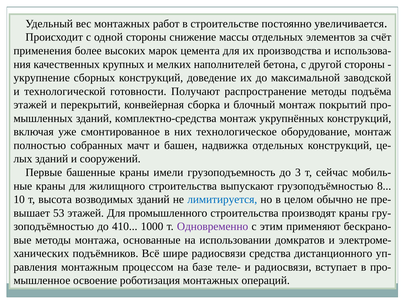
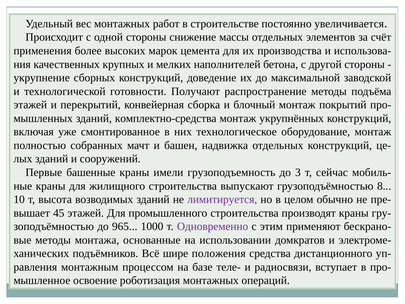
лимитируется colour: blue -> purple (222, 199)
53: 53 -> 45 (59, 213)
410: 410 -> 965 (125, 226)
шире радиосвязи: радиосвязи -> положения (219, 253)
